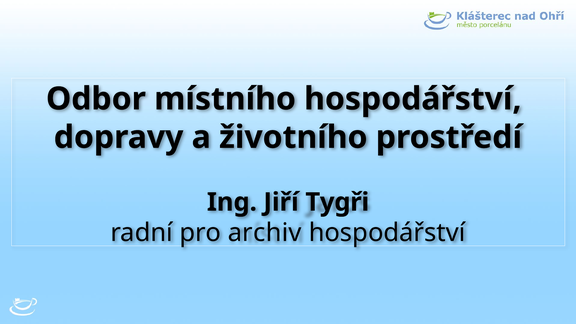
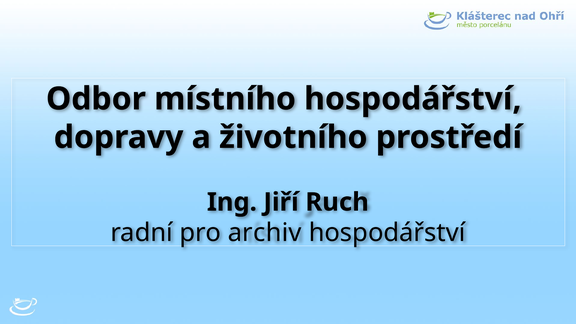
Tygři: Tygři -> Ruch (337, 202)
